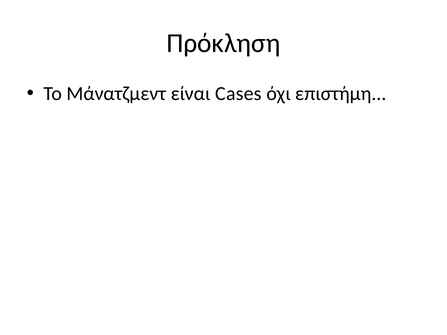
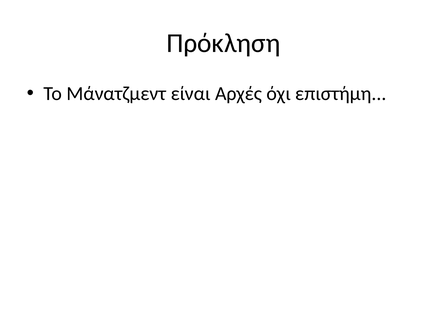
Cases: Cases -> Αρχές (239, 94)
